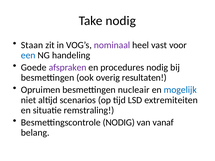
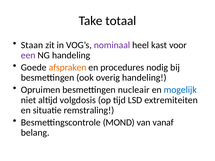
Take nodig: nodig -> totaal (121, 21)
vast: vast -> kast (159, 45)
een colour: blue -> purple (28, 55)
afspraken colour: purple -> orange (68, 67)
overig resultaten: resultaten -> handeling (144, 78)
scenarios: scenarios -> volgdosis (78, 100)
Besmettingscontrole NODIG: NODIG -> MOND (119, 123)
